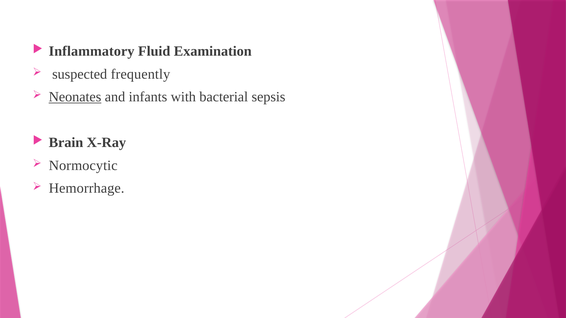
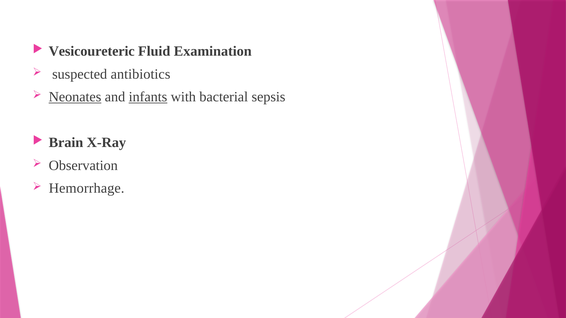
Inflammatory: Inflammatory -> Vesicoureteric (92, 51)
frequently: frequently -> antibiotics (141, 74)
infants underline: none -> present (148, 97)
Normocytic: Normocytic -> Observation (83, 166)
